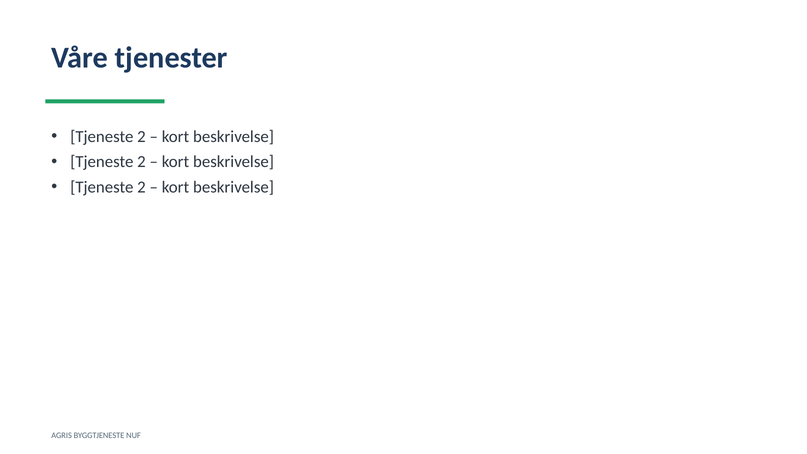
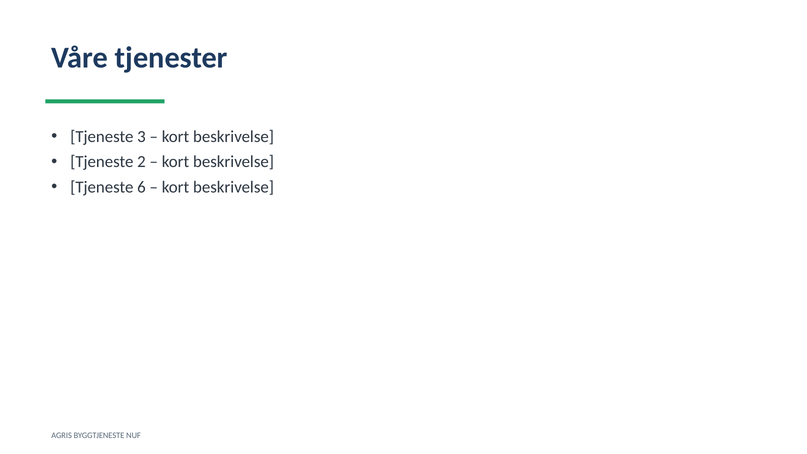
2: 2 -> 3 (141, 137)
2: 2 -> 6 (141, 187)
